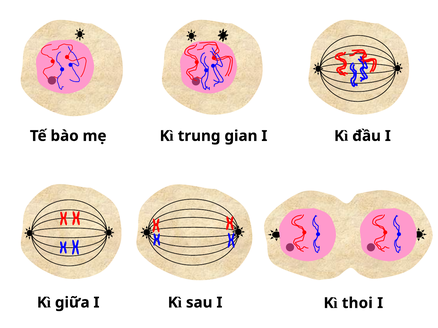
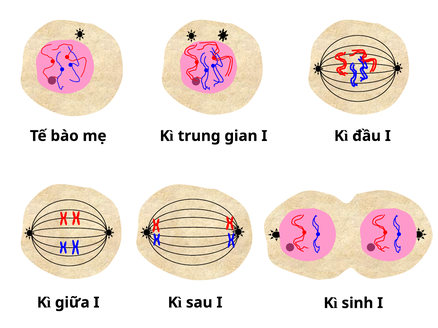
thoi: thoi -> sinh (357, 303)
